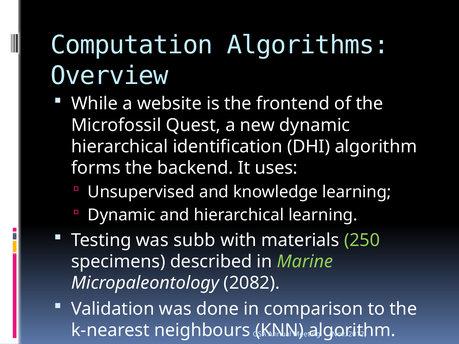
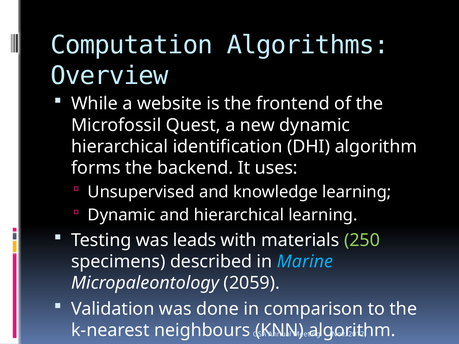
subb: subb -> leads (195, 240)
Marine colour: light green -> light blue (305, 262)
2082: 2082 -> 2059 (252, 283)
